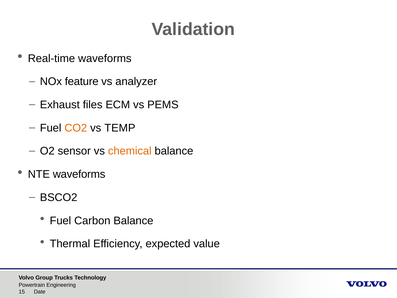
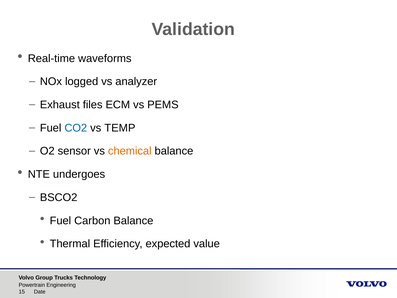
feature: feature -> logged (82, 81)
CO2 colour: orange -> blue (76, 128)
NTE waveforms: waveforms -> undergoes (79, 174)
